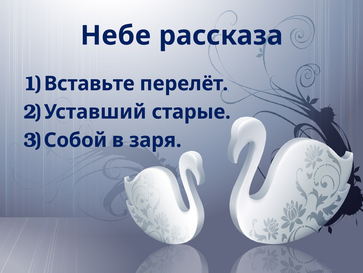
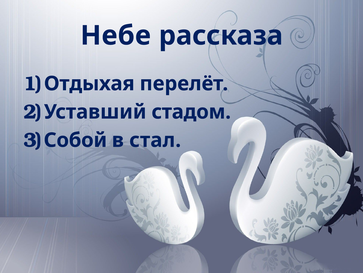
Вставьте: Вставьте -> Отдыхая (89, 83)
старые: старые -> стадом (191, 112)
заря: заря -> стал (155, 140)
